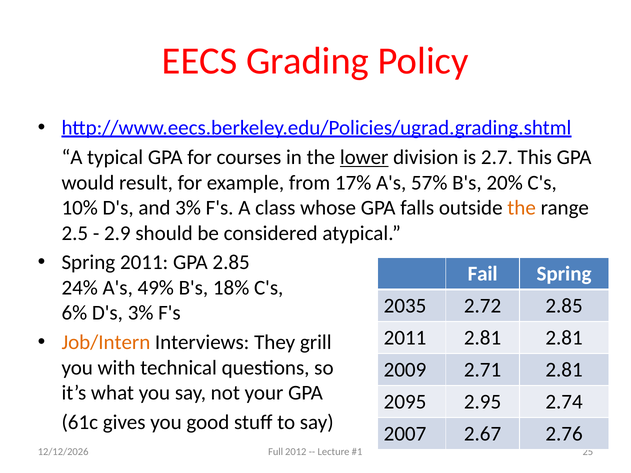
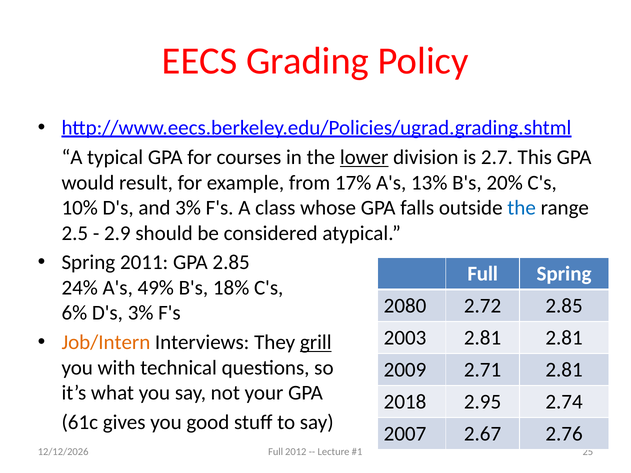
57%: 57% -> 13% (429, 183)
the colour: orange -> blue (522, 208)
Fail: Fail -> Full (483, 274)
2035: 2035 -> 2080 (405, 306)
2011: 2011 -> 2003 (405, 338)
grill underline: none -> present (316, 343)
2095: 2095 -> 2018 (405, 402)
